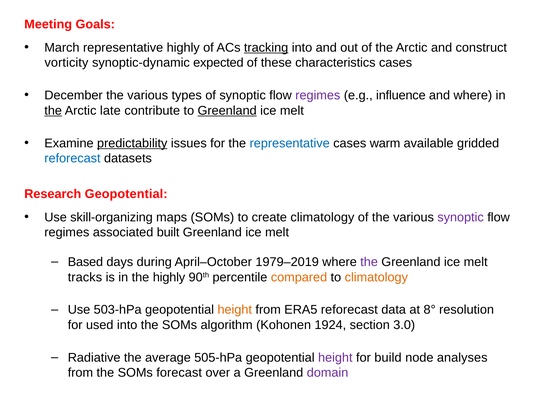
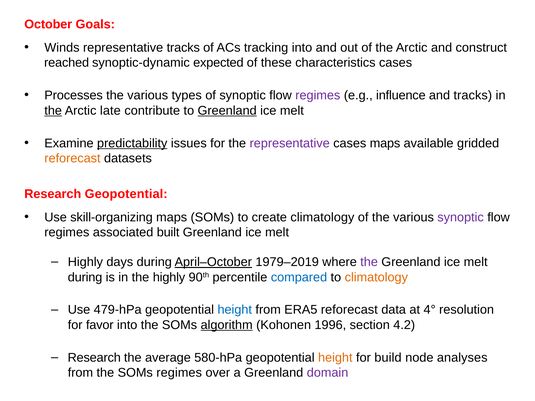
Meeting: Meeting -> October (48, 24)
March: March -> Winds (62, 48)
representative highly: highly -> tracks (183, 48)
tracking underline: present -> none (266, 48)
vorticity: vorticity -> reached (67, 63)
December: December -> Processes (74, 95)
and where: where -> tracks (473, 95)
representative colour: blue -> purple (290, 143)
cases warm: warm -> maps (385, 143)
reforecast colour: blue -> orange (72, 158)
Based: Based -> Highly (85, 262)
April–October underline: none -> present (213, 262)
tracks: tracks -> during (85, 277)
compared colour: orange -> blue (299, 277)
503-hPa: 503-hPa -> 479-hPa (118, 310)
height colour: orange -> blue (235, 310)
8°: 8° -> 4° (430, 310)
used: used -> favor (100, 325)
algorithm underline: none -> present (227, 325)
1924: 1924 -> 1996 (330, 325)
3.0: 3.0 -> 4.2 (404, 325)
Radiative: Radiative -> Research (94, 358)
505-hPa: 505-hPa -> 580-hPa (218, 358)
height colour: purple -> orange (335, 358)
SOMs forecast: forecast -> regimes (179, 373)
